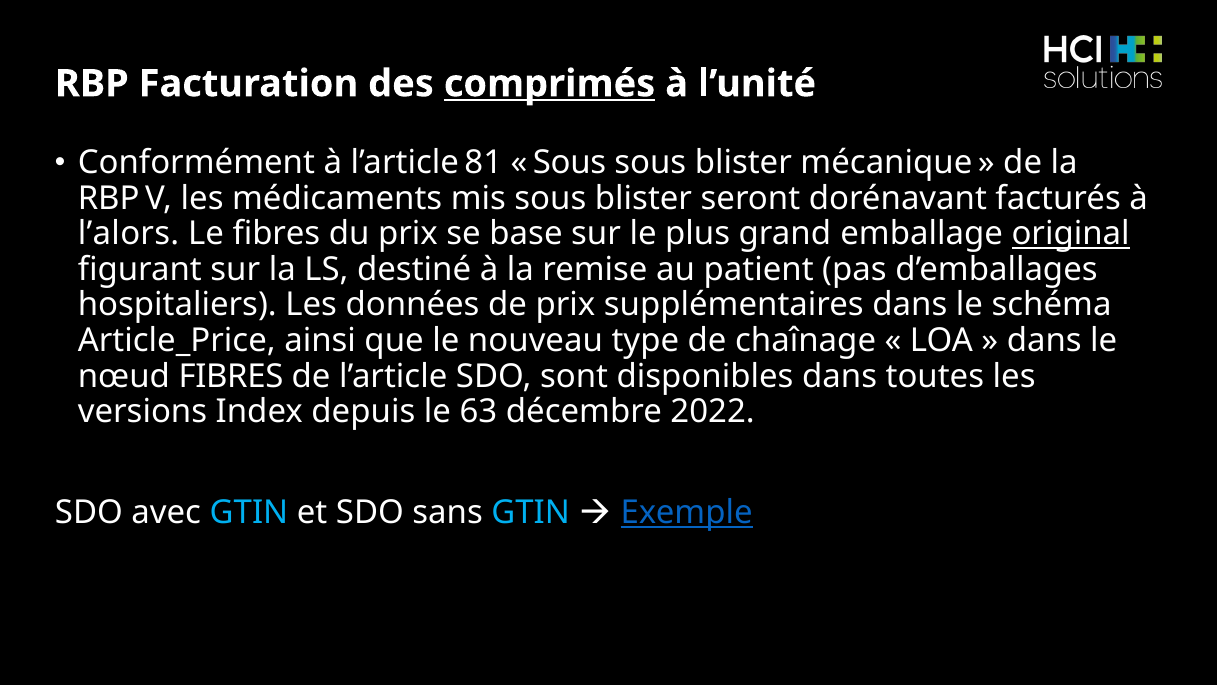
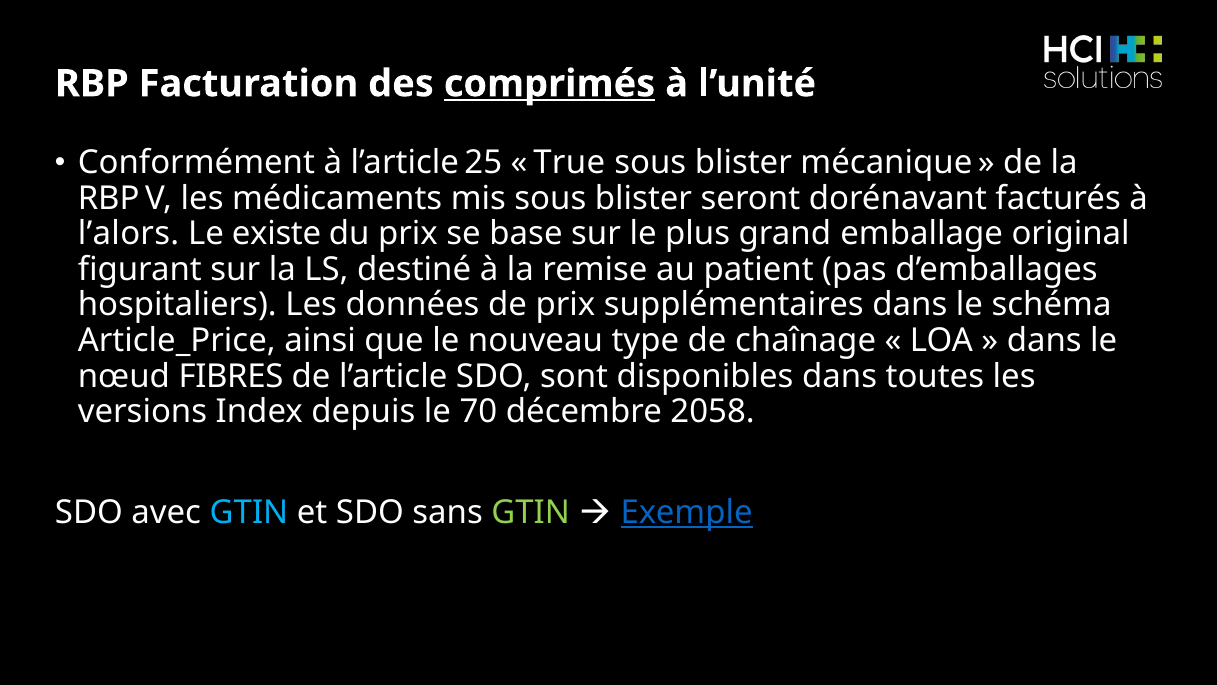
81: 81 -> 25 (483, 163)
Sous: Sous -> True (569, 163)
Le fibres: fibres -> existe (277, 234)
original underline: present -> none (1071, 234)
63: 63 -> 70 (478, 412)
2022: 2022 -> 2058 (713, 412)
GTIN colour: light blue -> light green (531, 512)
